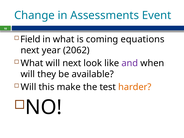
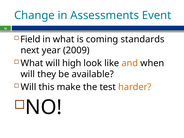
equations: equations -> standards (143, 39)
2062: 2062 -> 2009 (76, 50)
will next: next -> high (72, 63)
and colour: purple -> orange (130, 63)
